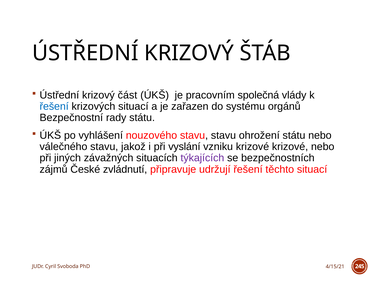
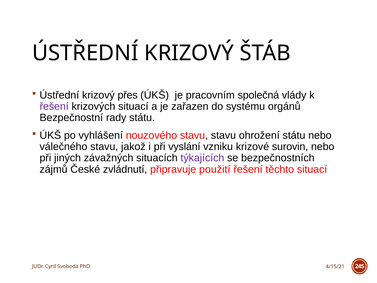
část: část -> přes (128, 95)
řešení colour: blue -> purple (54, 106)
krizové krizové: krizové -> surovin (290, 147)
udržují: udržují -> použití (215, 169)
